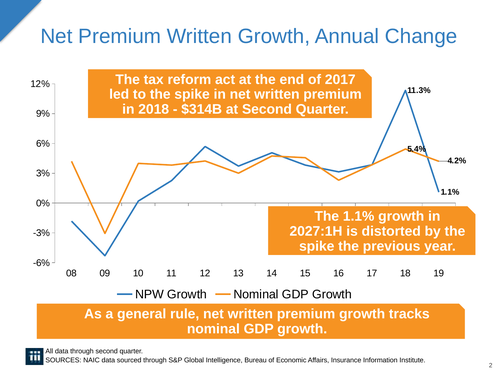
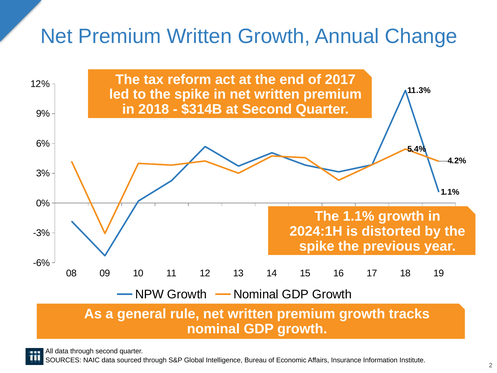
2027:1H: 2027:1H -> 2024:1H (316, 231)
